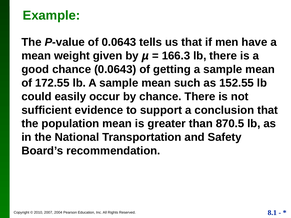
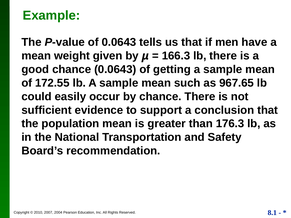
152.55: 152.55 -> 967.65 (237, 83)
870.5: 870.5 -> 176.3 (230, 124)
